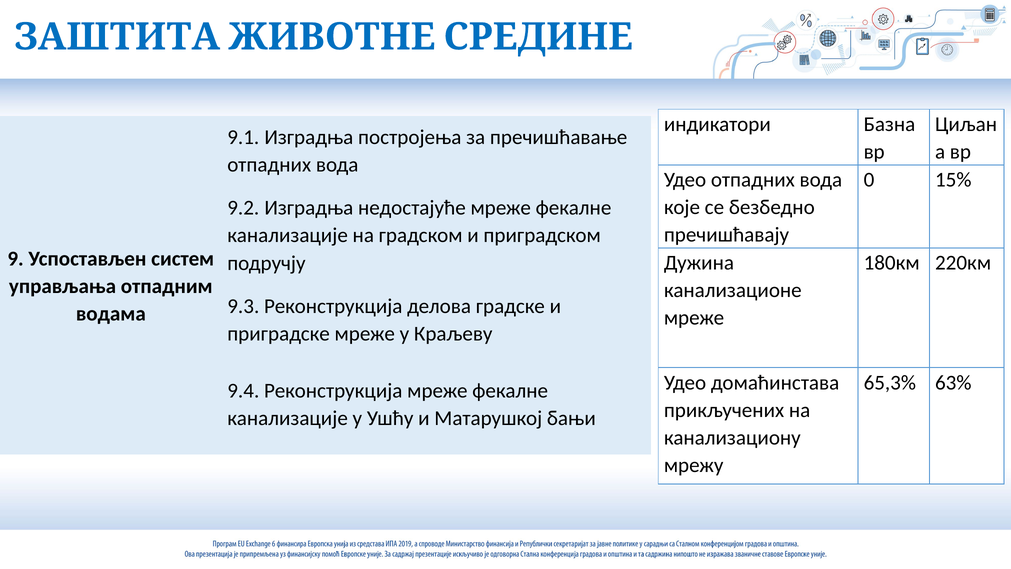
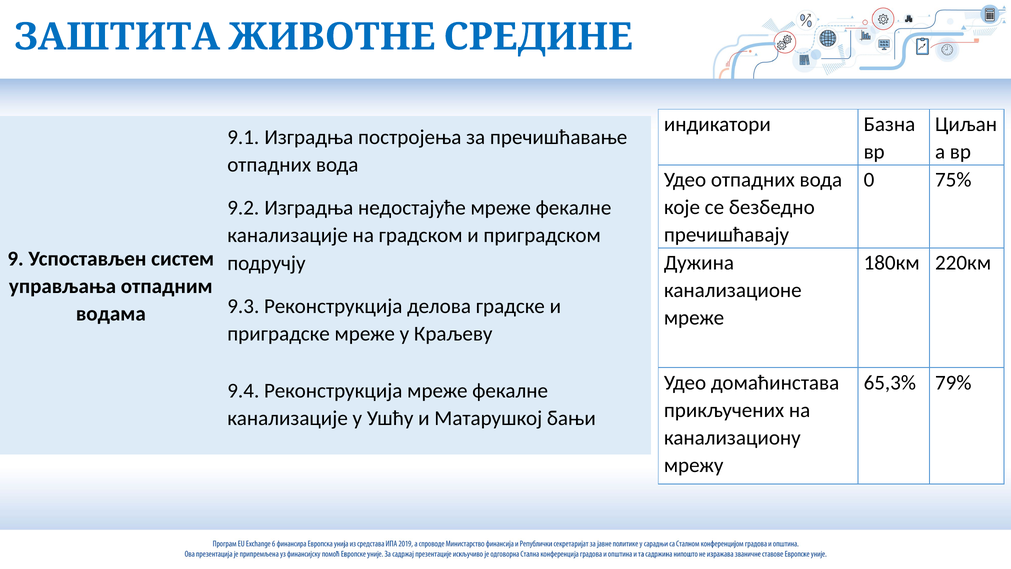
15%: 15% -> 75% (953, 180)
63%: 63% -> 79% (953, 382)
